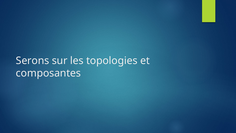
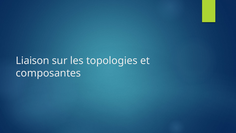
Serons: Serons -> Liaison (33, 61)
